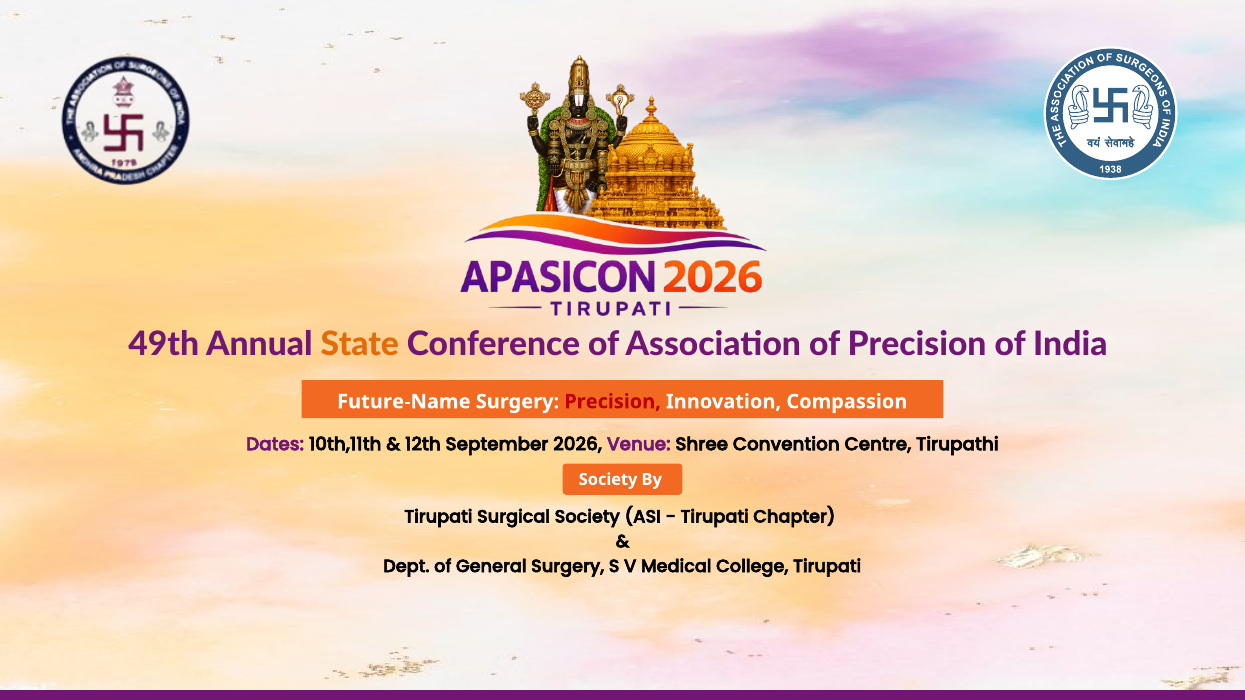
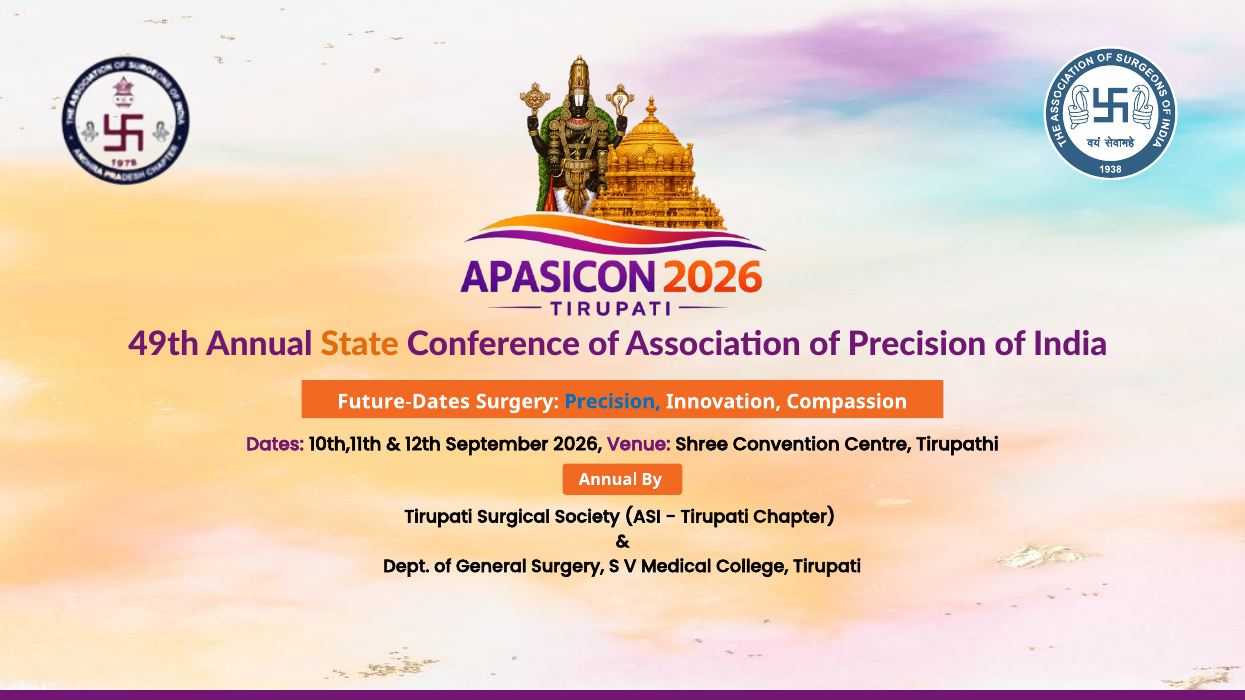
Future-Name: Future-Name -> Future-Dates (404, 402)
Precision colour: red -> blue (613, 402)
Society: Society -> Annual (608, 480)
